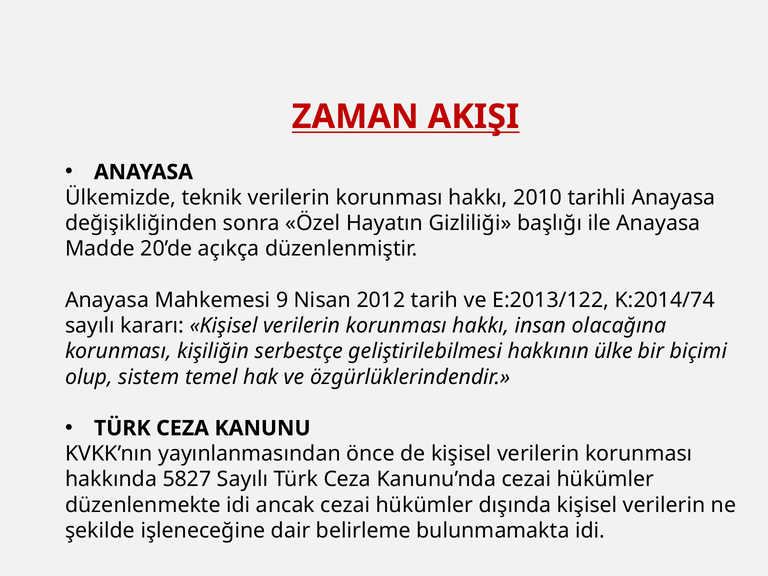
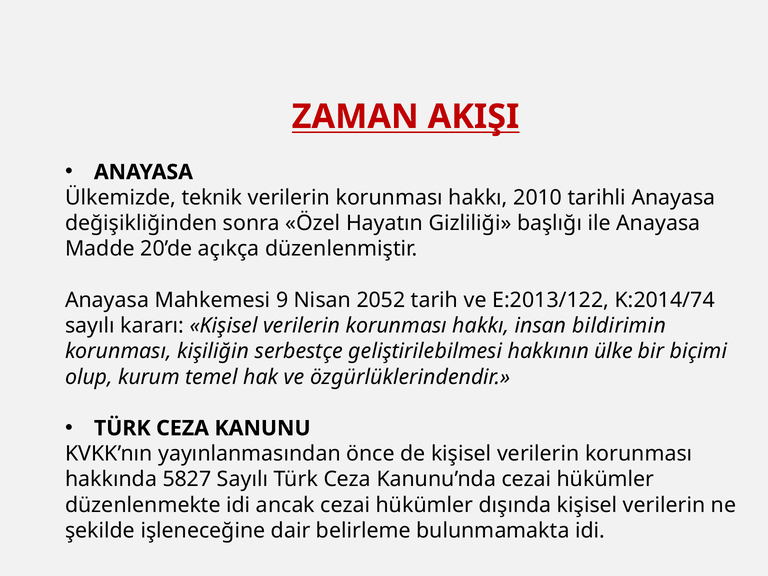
2012: 2012 -> 2052 (381, 300)
olacağına: olacağına -> bildirimin (619, 326)
sistem: sistem -> kurum (149, 377)
